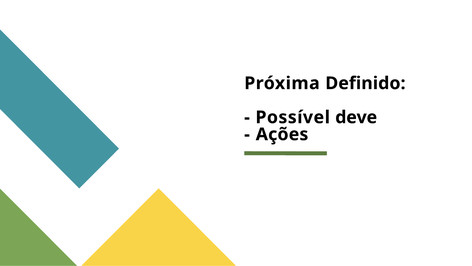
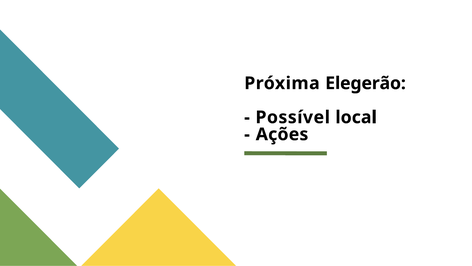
Definido: Definido -> Elegerão (366, 83)
deve: deve -> local (356, 117)
